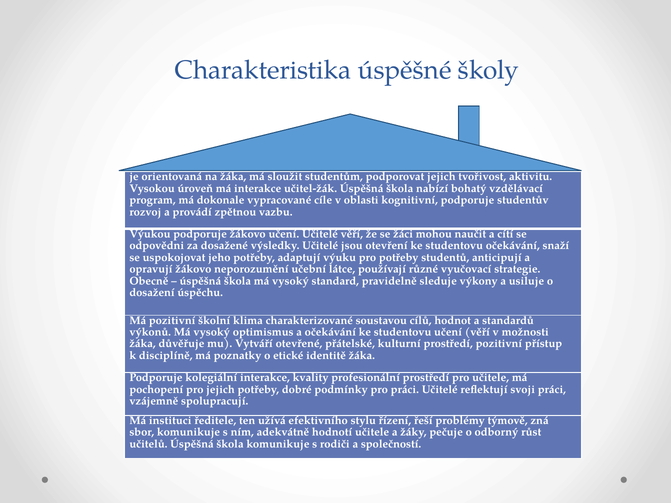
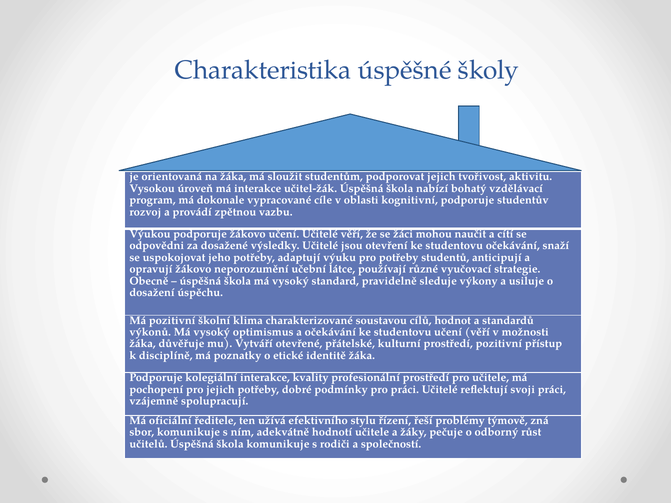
instituci: instituci -> oficiální (170, 421)
